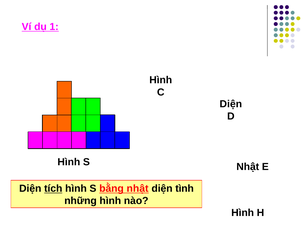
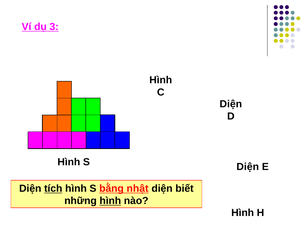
1: 1 -> 3 (54, 27)
Nhật: Nhật -> Diện (248, 167)
tình: tình -> biết (184, 189)
hình underline: none -> present (110, 201)
